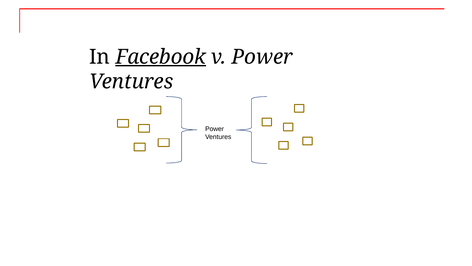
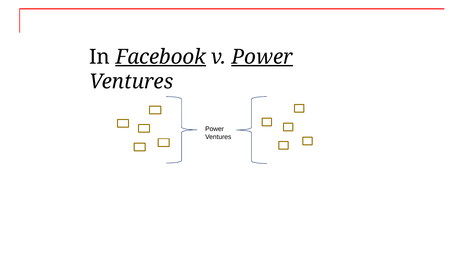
Power underline: none -> present (262, 57)
